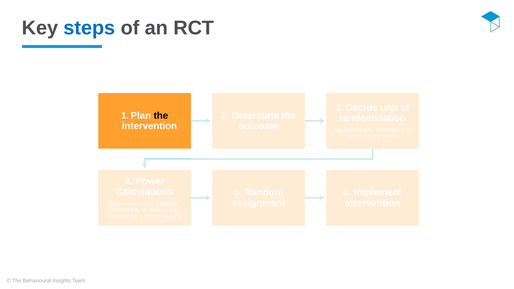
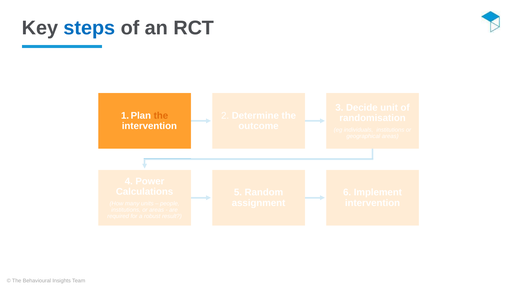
the colour: black -> orange (161, 116)
